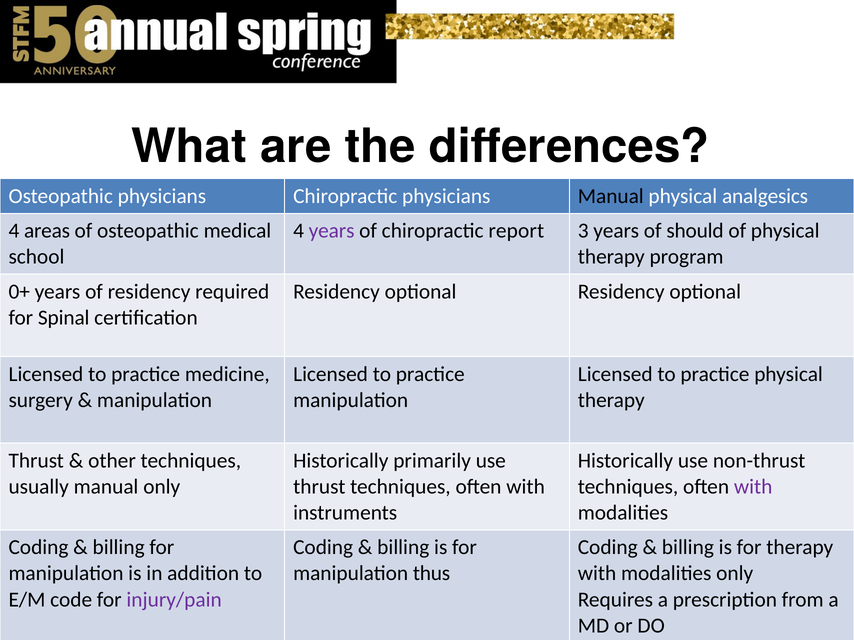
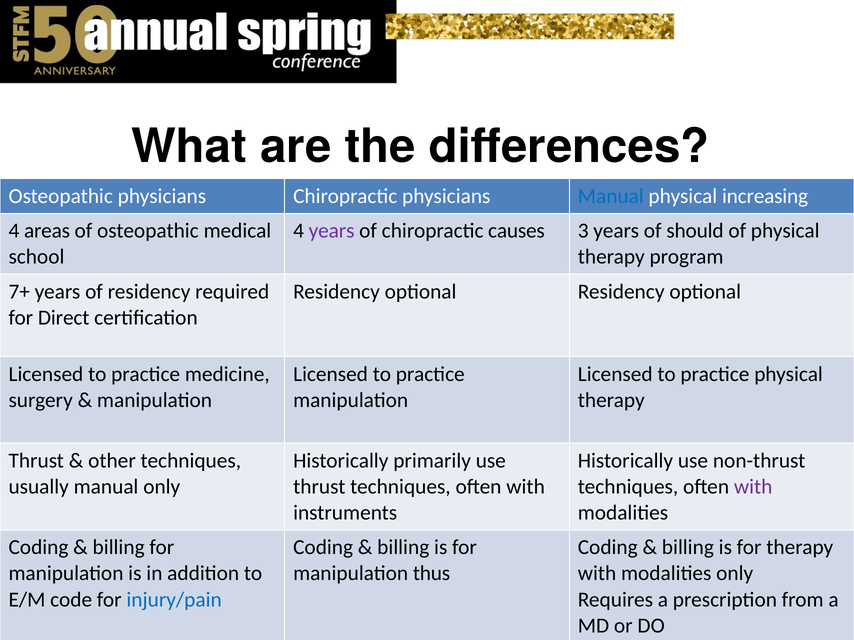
Manual colour: black -> blue (611, 196)
analgesics: analgesics -> increasing (765, 196)
report: report -> causes (516, 231)
0+: 0+ -> 7+ (19, 292)
Spinal: Spinal -> Direct (64, 318)
injury/pain colour: purple -> blue (174, 600)
